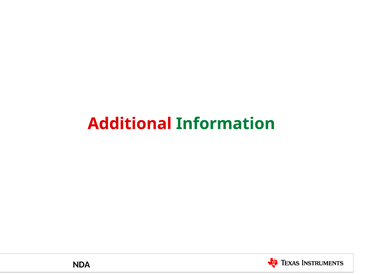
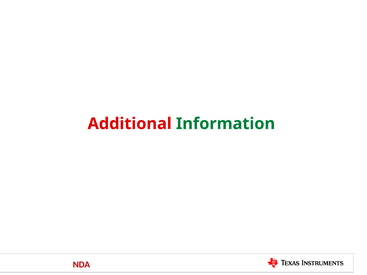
NDA colour: black -> red (81, 265)
